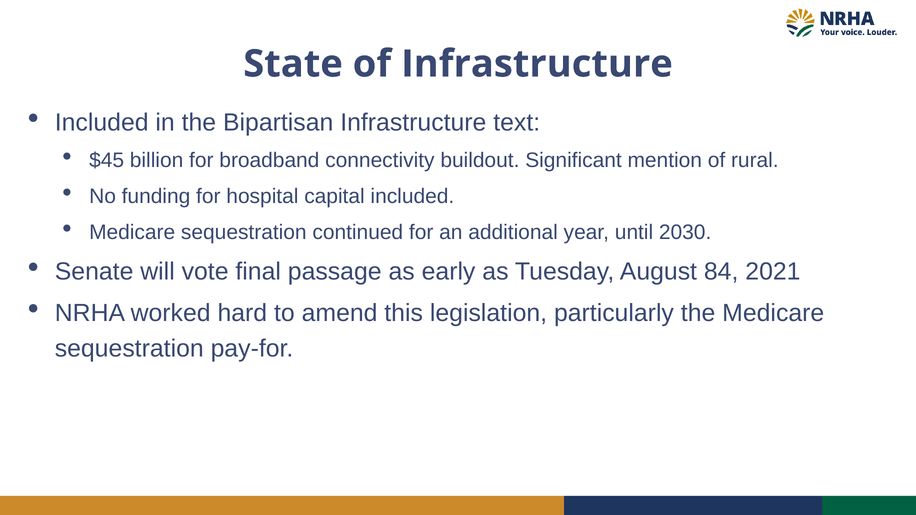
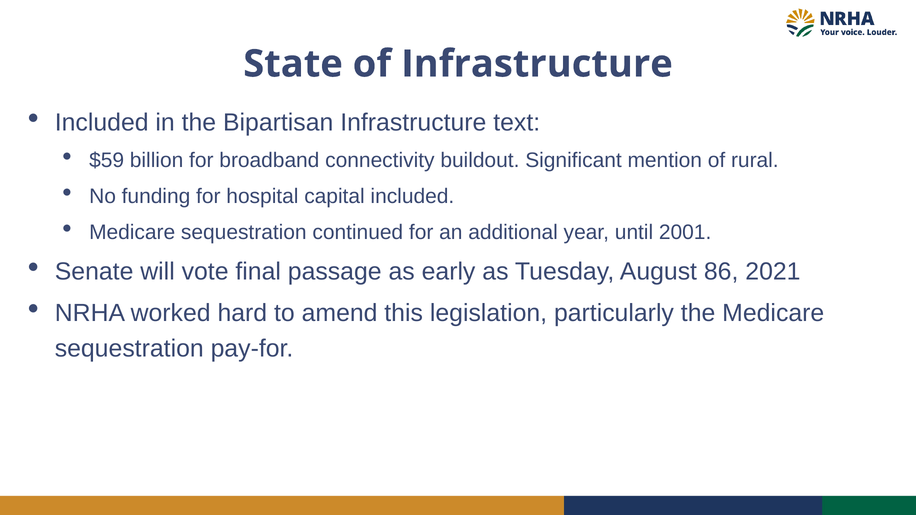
$45: $45 -> $59 (107, 161)
2030: 2030 -> 2001 (685, 232)
84: 84 -> 86 (721, 272)
